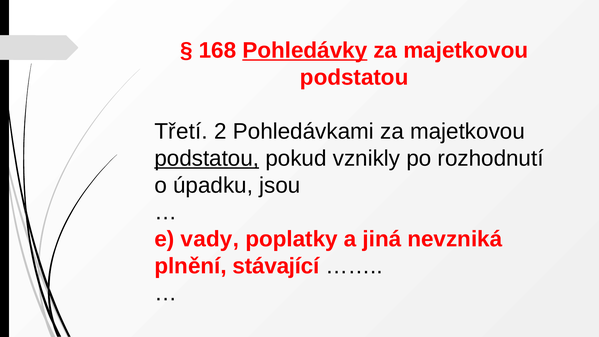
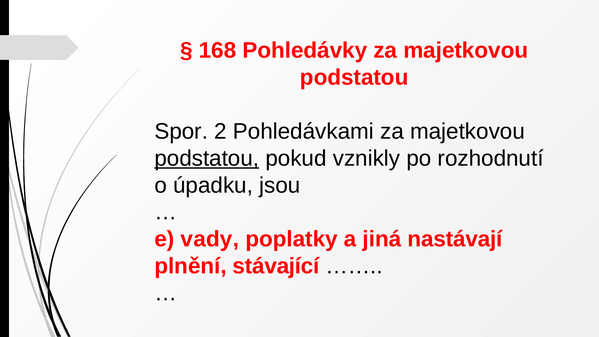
Pohledávky underline: present -> none (305, 50)
Třetí: Třetí -> Spor (181, 131)
nevzniká: nevzniká -> nastávají (455, 239)
